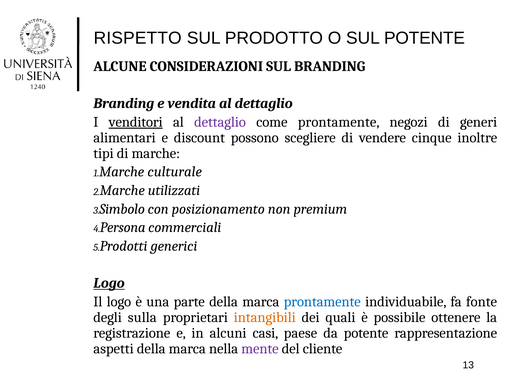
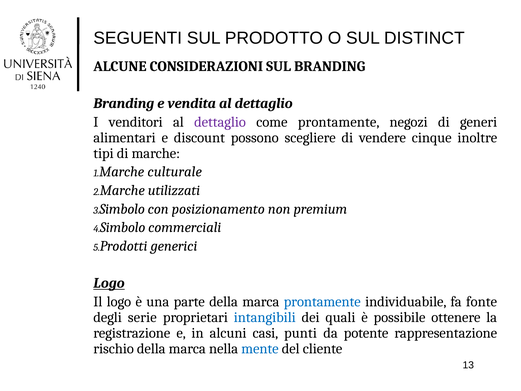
RISPETTO: RISPETTO -> SEGUENTI (138, 38)
SUL POTENTE: POTENTE -> DISTINCT (424, 38)
venditori underline: present -> none (136, 122)
Persona: Persona -> Simbolo (123, 227)
sulla: sulla -> serie (142, 317)
intangibili colour: orange -> blue (265, 317)
paese: paese -> punti (300, 333)
aspetti: aspetti -> rischio (114, 348)
mente colour: purple -> blue (260, 348)
